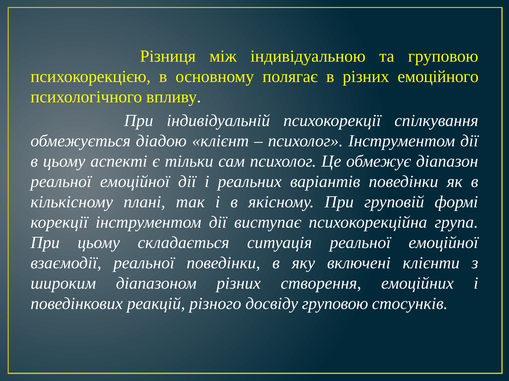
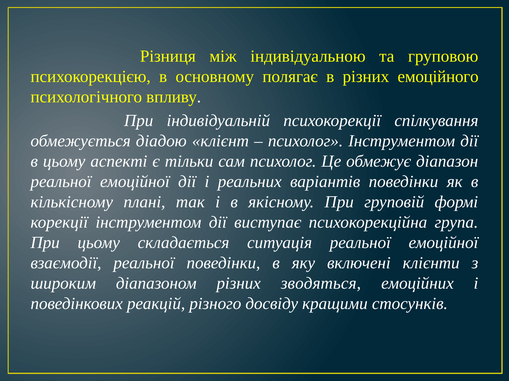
створення: створення -> зводяться (321, 284)
досвіду груповою: груповою -> кращими (335, 304)
